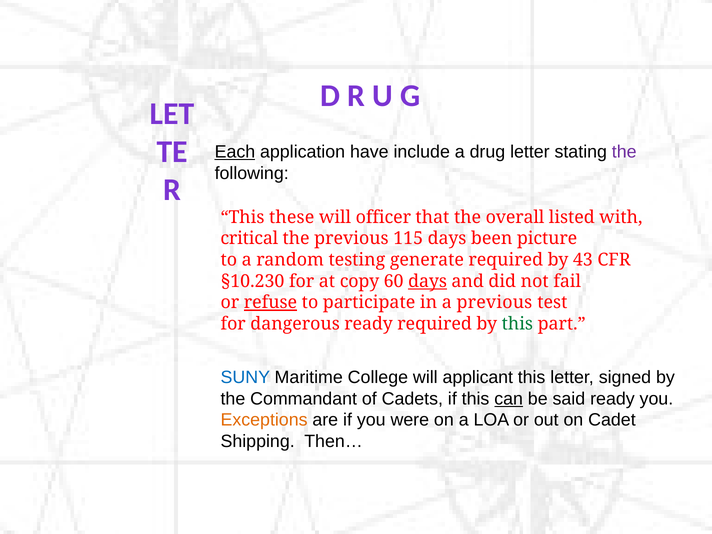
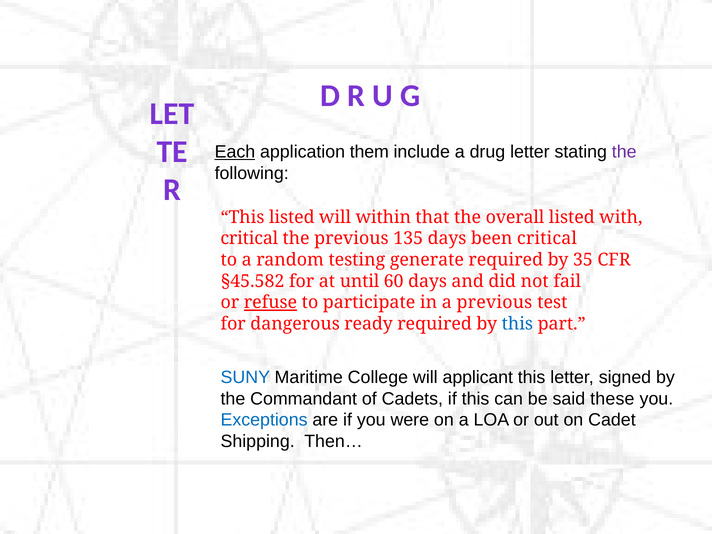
have: have -> them (369, 152)
This these: these -> listed (292, 217)
officer: officer -> within (383, 217)
115: 115 -> 135 (408, 239)
been picture: picture -> critical (547, 239)
43: 43 -> 35 (583, 260)
§10.230: §10.230 -> §45.582 (253, 281)
copy: copy -> until (360, 281)
days underline: present -> none (428, 281)
this colour: green -> blue (517, 324)
can underline: present -> none (509, 399)
said ready: ready -> these (612, 399)
Exceptions colour: orange -> blue (264, 420)
